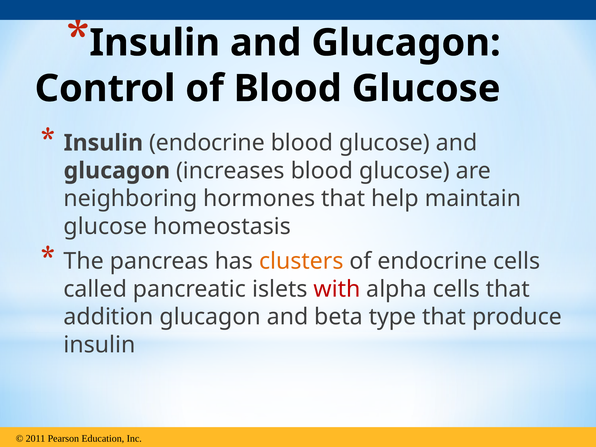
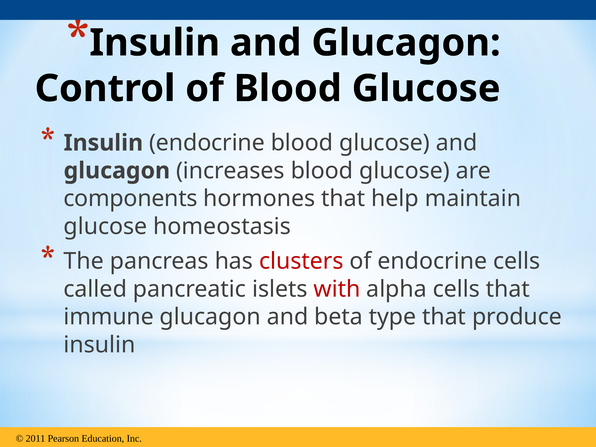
neighboring: neighboring -> components (131, 199)
clusters colour: orange -> red (301, 261)
addition: addition -> immune (109, 317)
